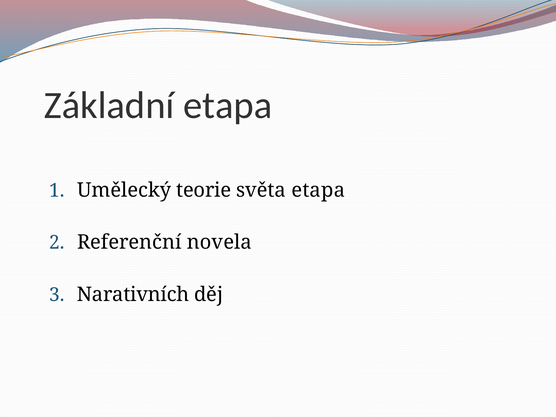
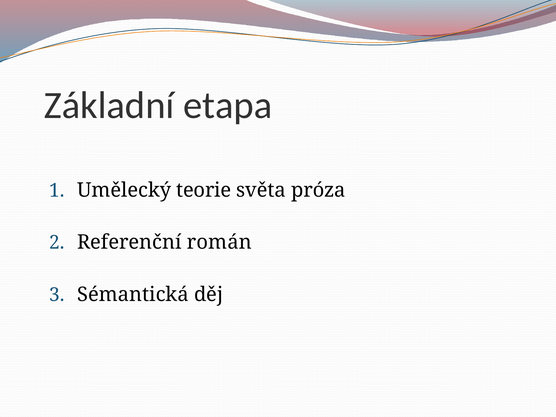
světa etapa: etapa -> próza (318, 190)
novela: novela -> román (219, 242)
Narativních: Narativních -> Sémantická (133, 294)
